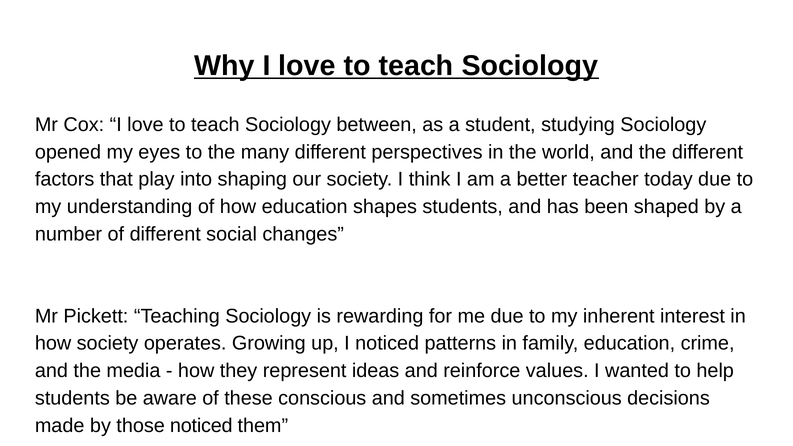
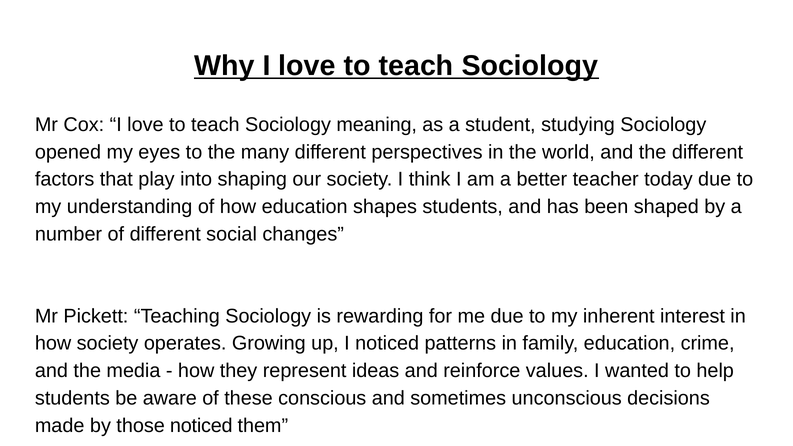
between: between -> meaning (377, 125)
